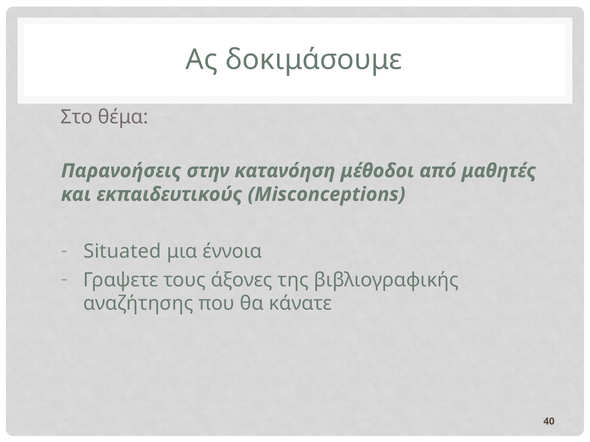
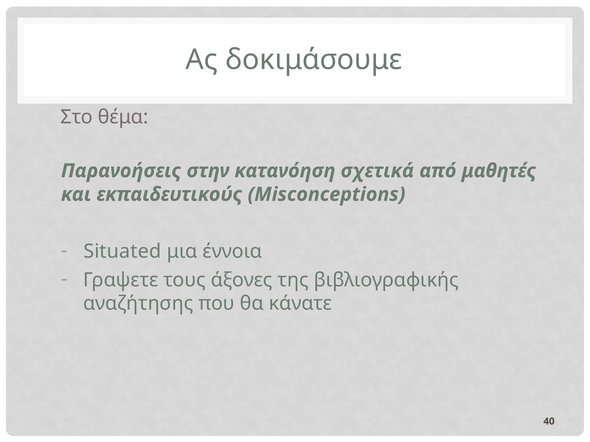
μέθοδοι: μέθοδοι -> σχετικά (377, 171)
